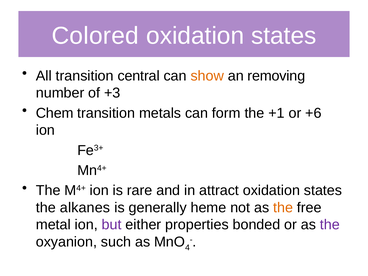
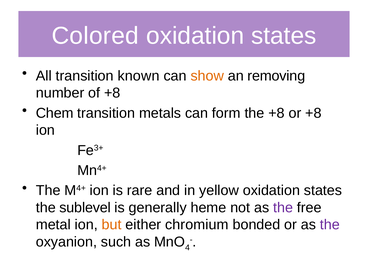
central: central -> known (139, 76)
of +3: +3 -> +8 (112, 93)
the +1: +1 -> +8 (276, 113)
or +6: +6 -> +8 (313, 113)
attract: attract -> yellow (219, 190)
alkanes: alkanes -> sublevel (85, 208)
the colour: orange -> purple (283, 208)
but colour: purple -> orange (112, 225)
properties: properties -> chromium (197, 225)
